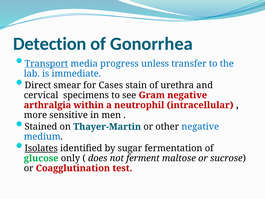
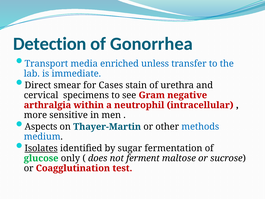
Transport underline: present -> none (46, 64)
progress: progress -> enriched (119, 64)
Stained: Stained -> Aspects (41, 127)
other negative: negative -> methods (200, 127)
